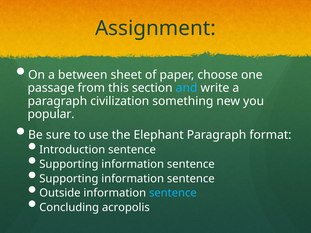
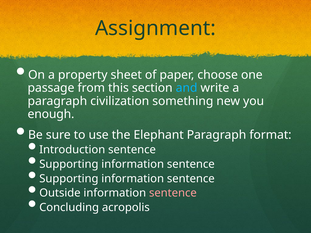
between: between -> property (83, 75)
popular: popular -> enough (51, 114)
sentence colour: light blue -> pink (173, 193)
